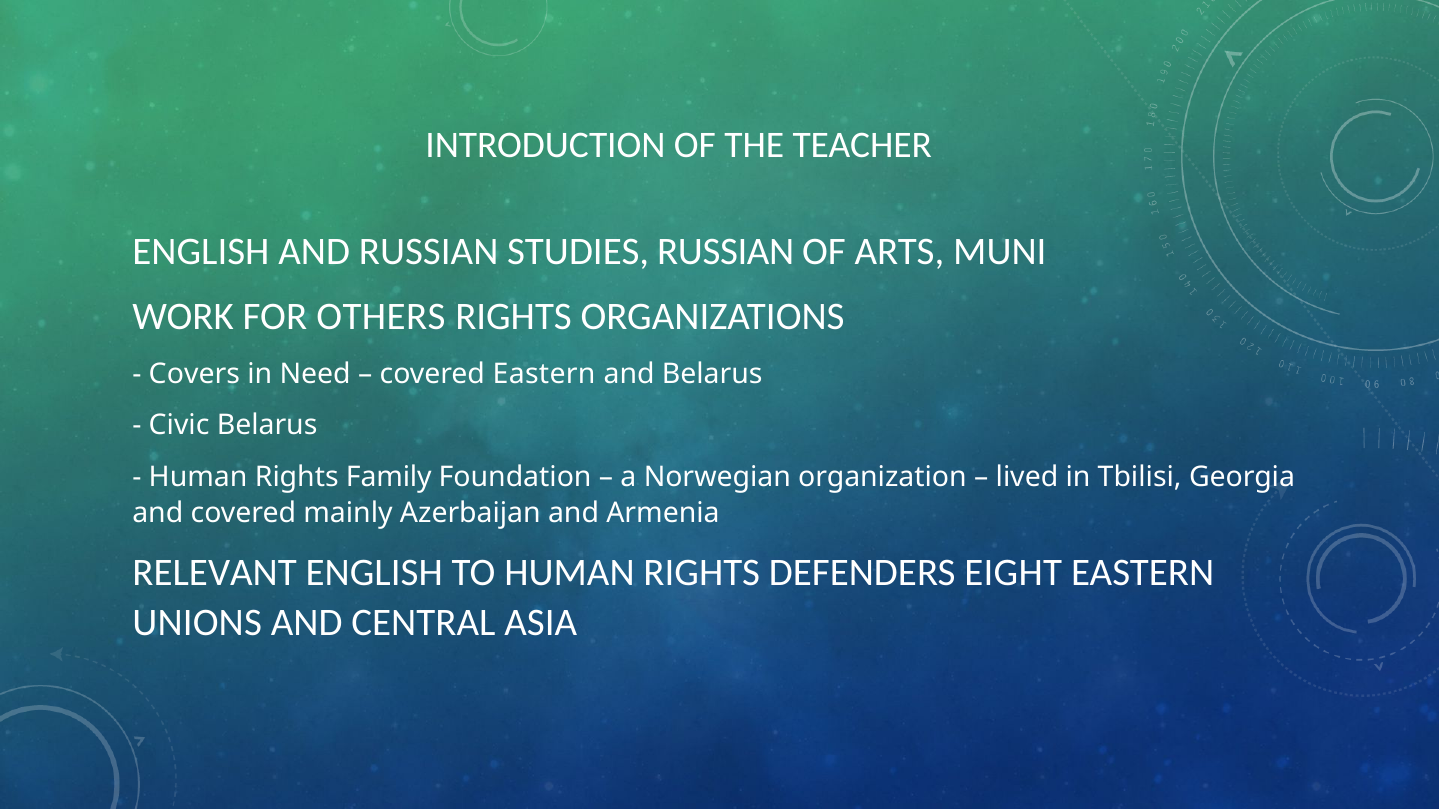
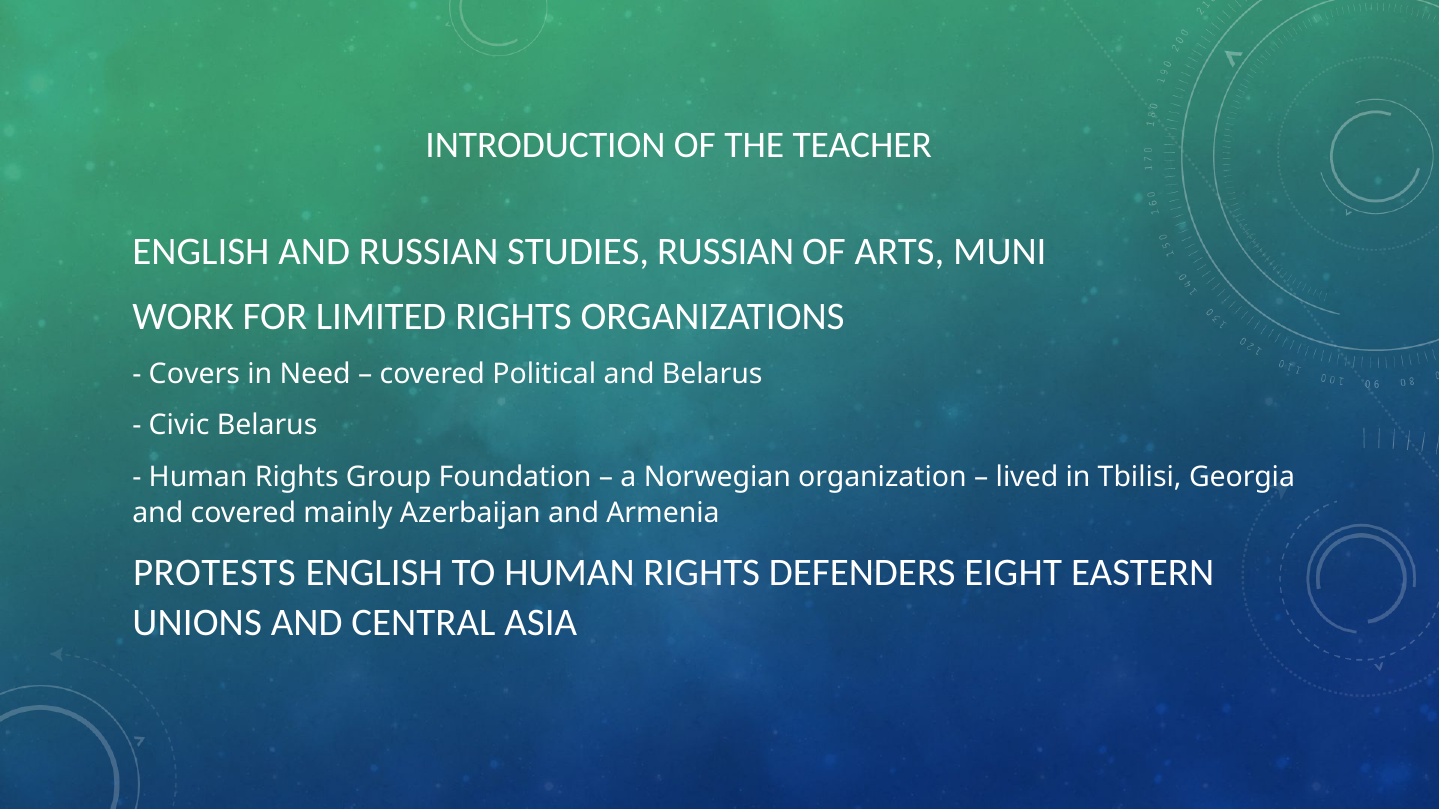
OTHERS: OTHERS -> LIMITED (381, 317)
covered Eastern: Eastern -> Political (544, 374)
Family: Family -> Group (389, 477)
RELEVANT: RELEVANT -> PROTESTS (214, 573)
